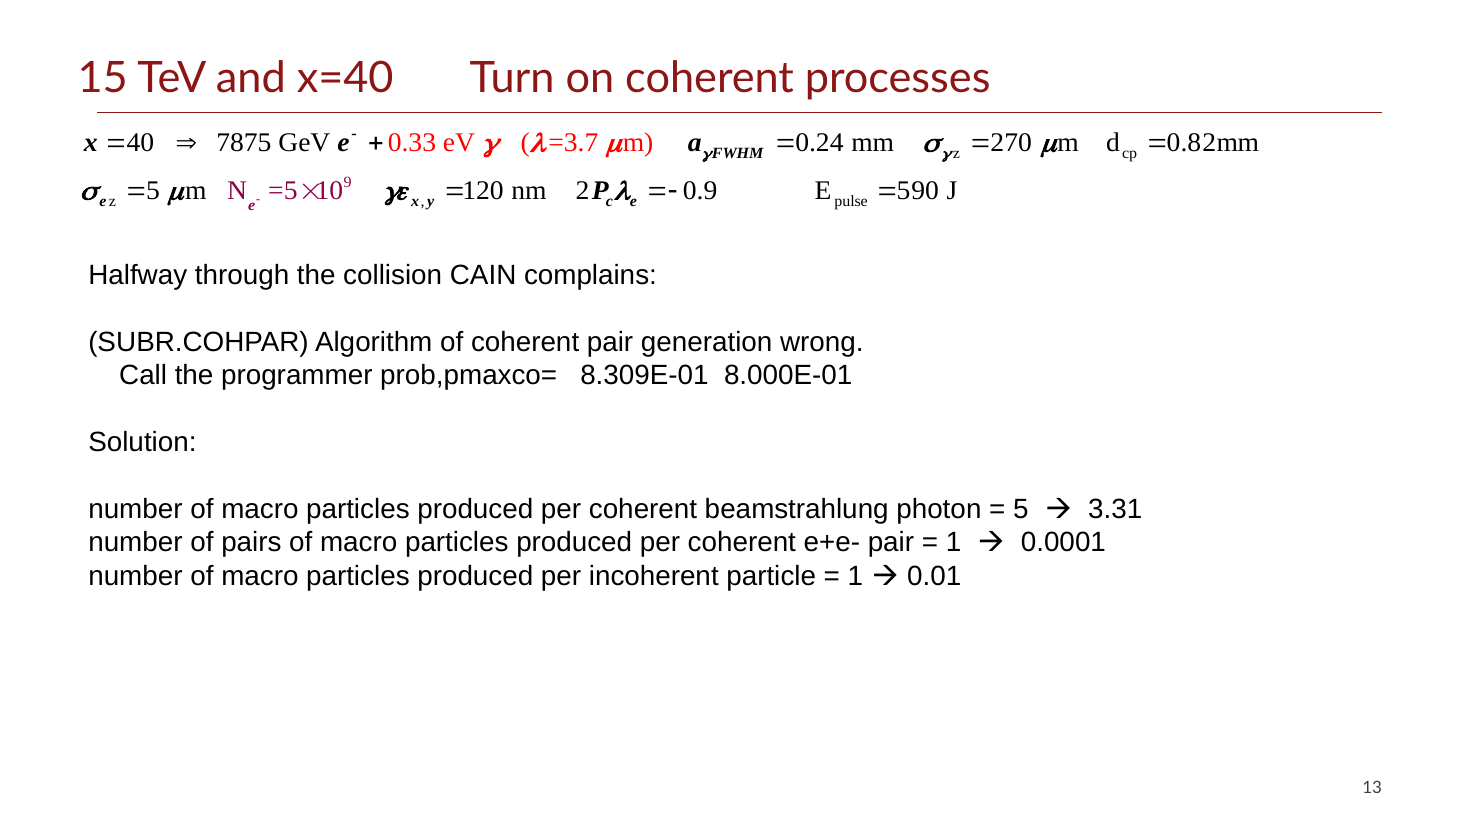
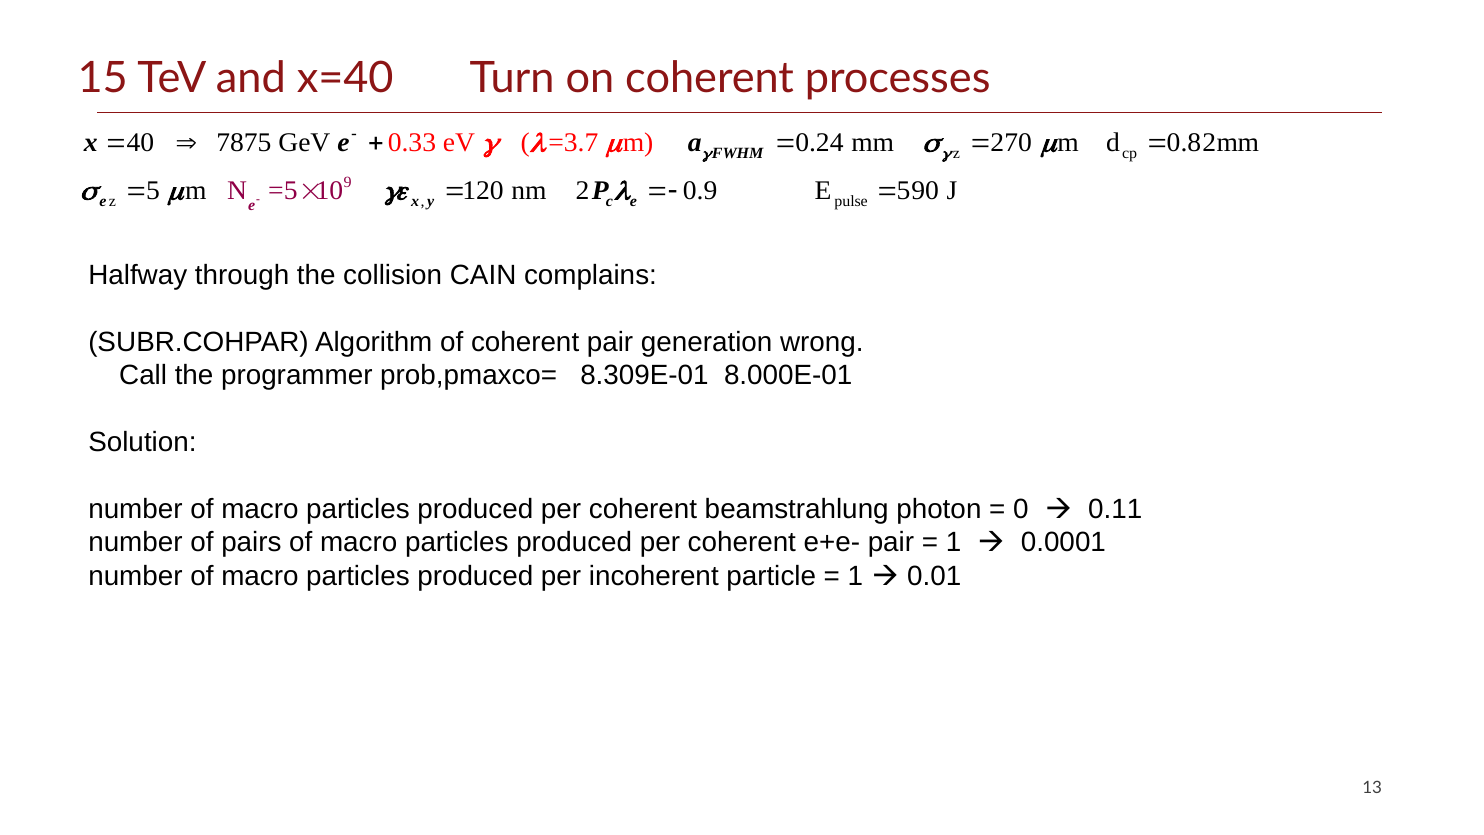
5: 5 -> 0 (1021, 509)
3.31: 3.31 -> 0.11 (1115, 509)
